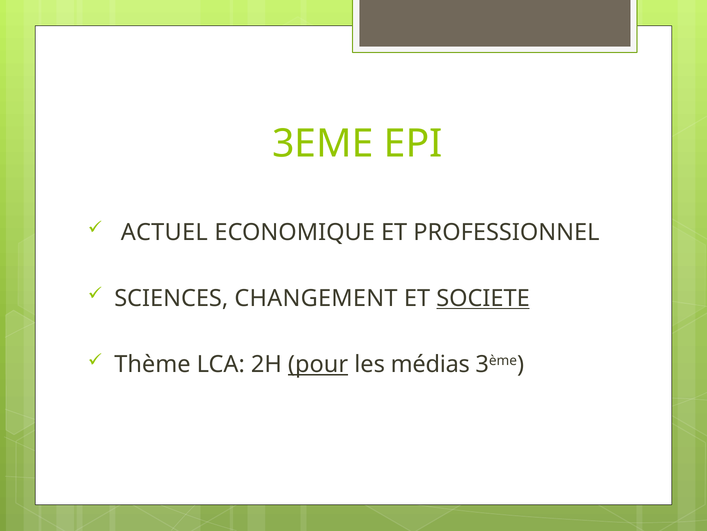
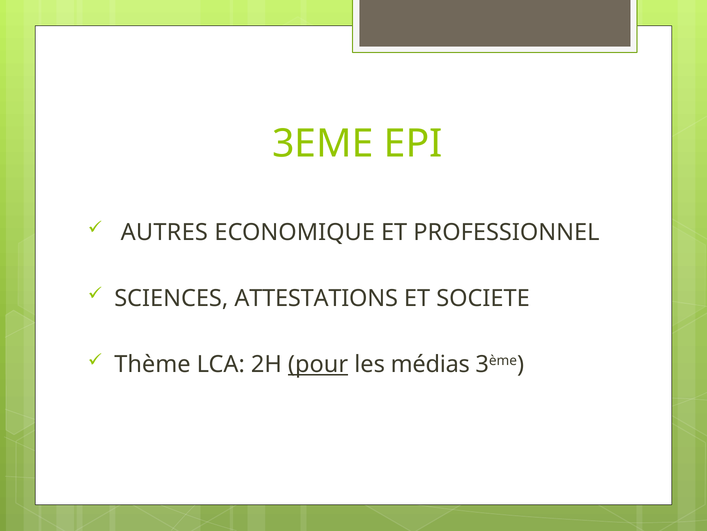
ACTUEL: ACTUEL -> AUTRES (164, 232)
CHANGEMENT: CHANGEMENT -> ATTESTATIONS (316, 298)
SOCIETE underline: present -> none (483, 298)
